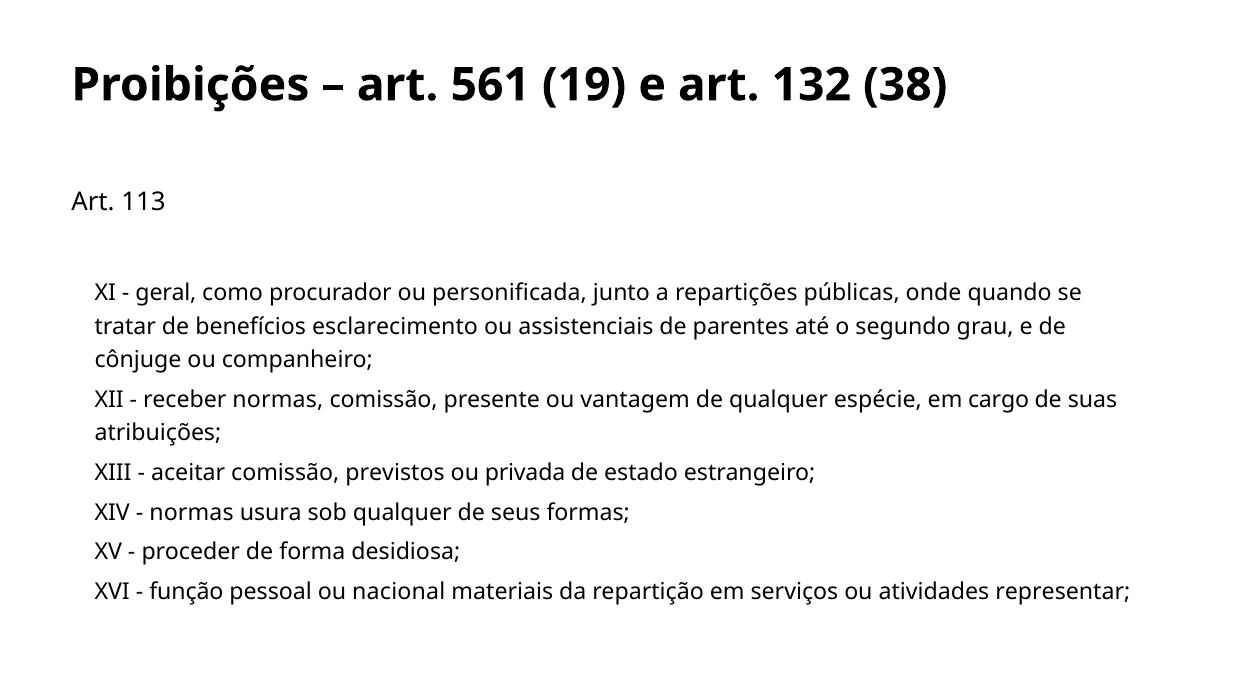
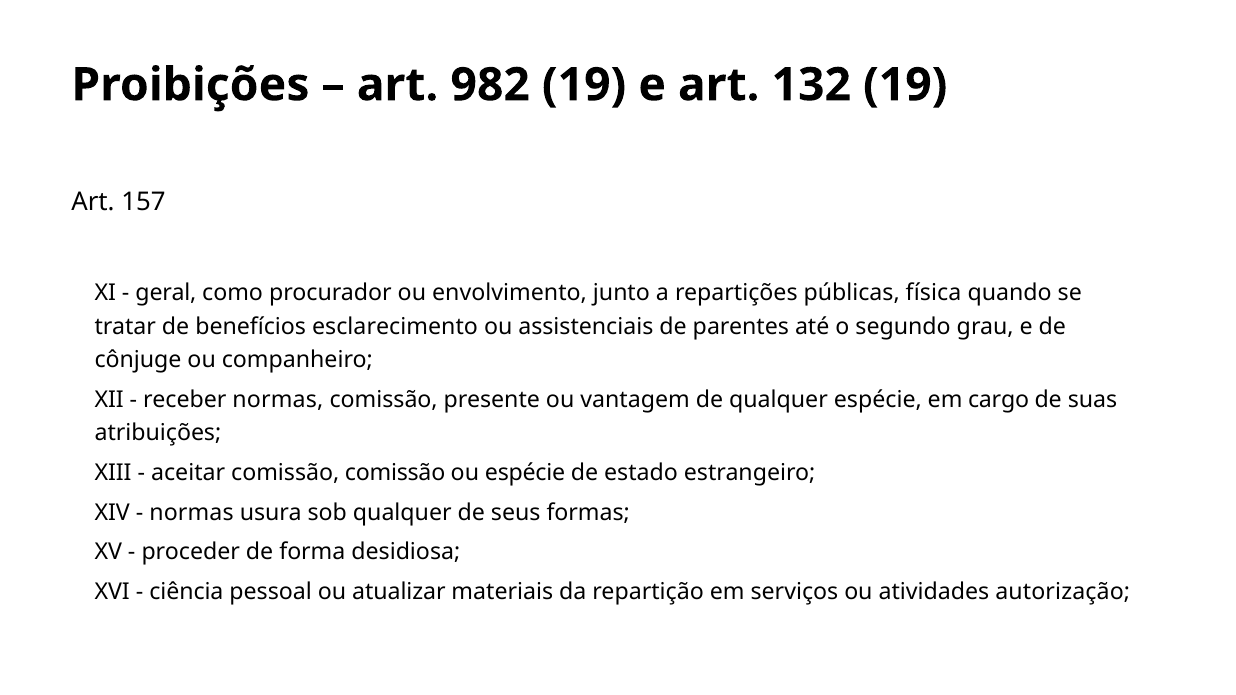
561: 561 -> 982 (490, 85)
132 38: 38 -> 19 (905, 85)
113: 113 -> 157 (144, 202)
personificada: personificada -> envolvimento (510, 293)
onde: onde -> física (934, 293)
comissão previstos: previstos -> comissão (395, 473)
ou privada: privada -> espécie (525, 473)
função: função -> ciência (186, 592)
nacional: nacional -> atualizar (399, 592)
representar: representar -> autorização (1063, 592)
